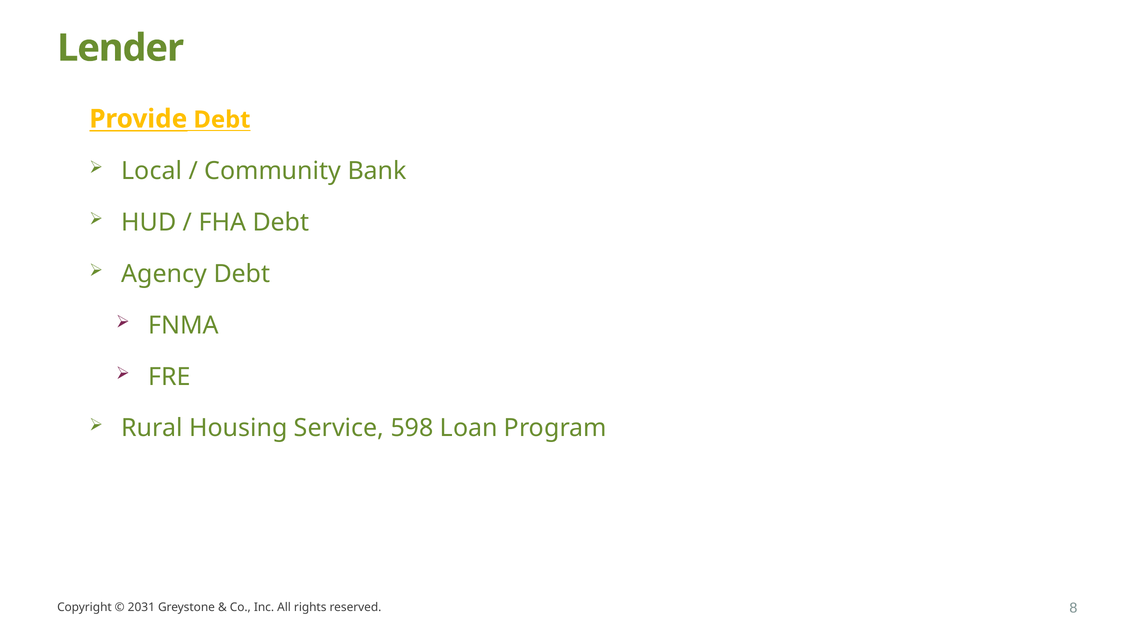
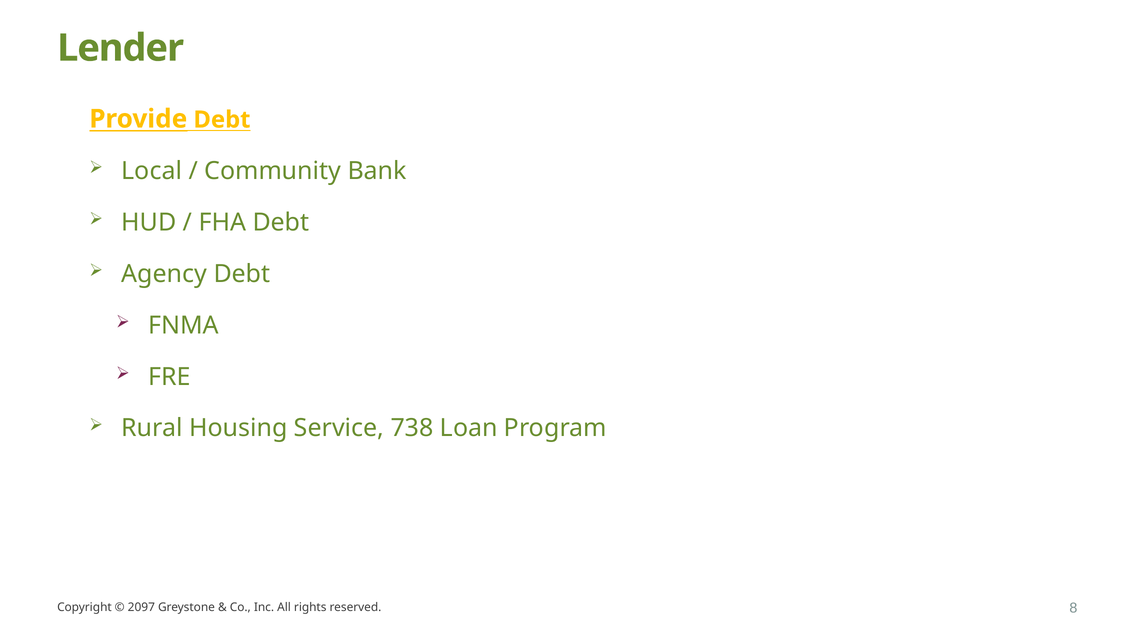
598: 598 -> 738 (412, 428)
2031: 2031 -> 2097 (141, 607)
